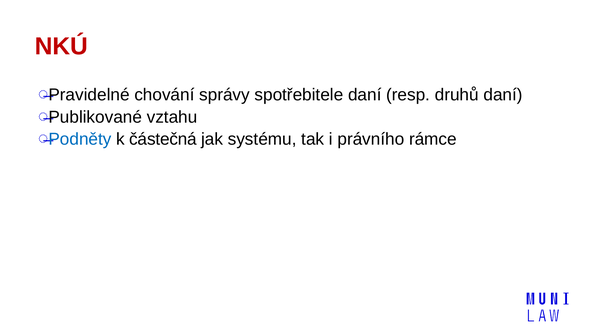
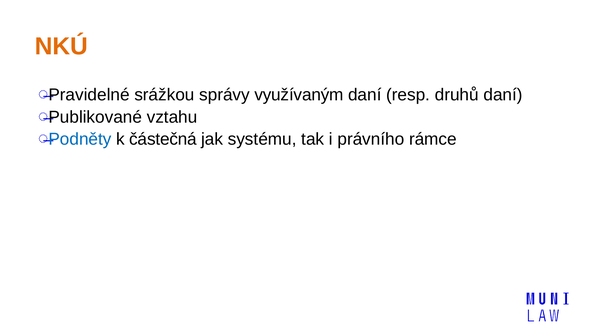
NKÚ colour: red -> orange (61, 46)
chování: chování -> srážkou (164, 95)
spotřebitele: spotřebitele -> využívaným (299, 95)
